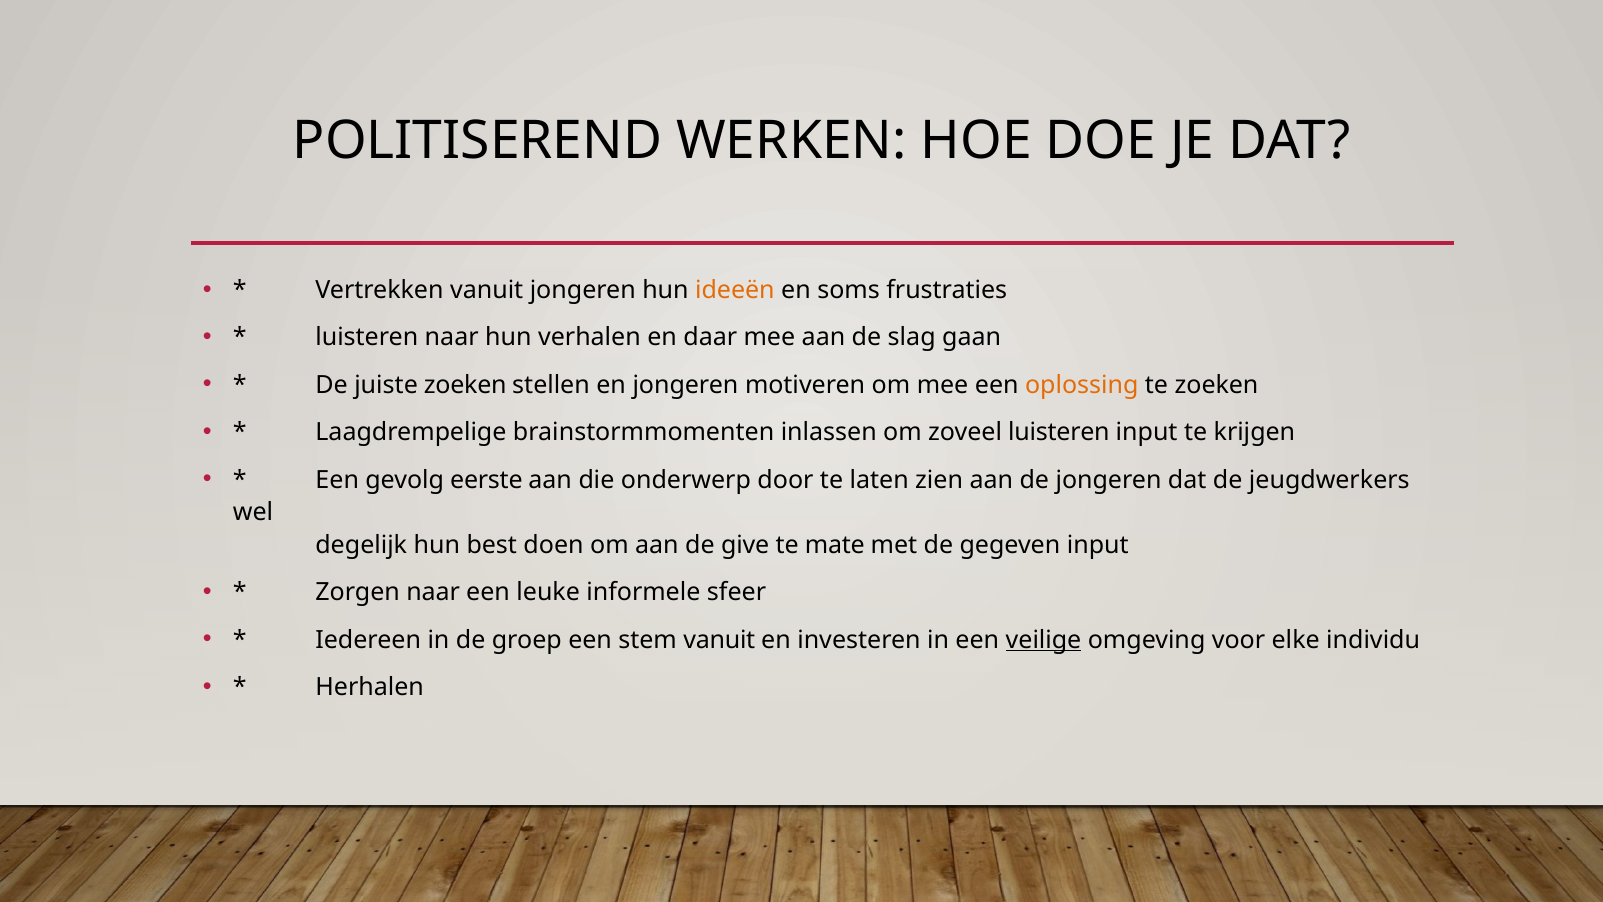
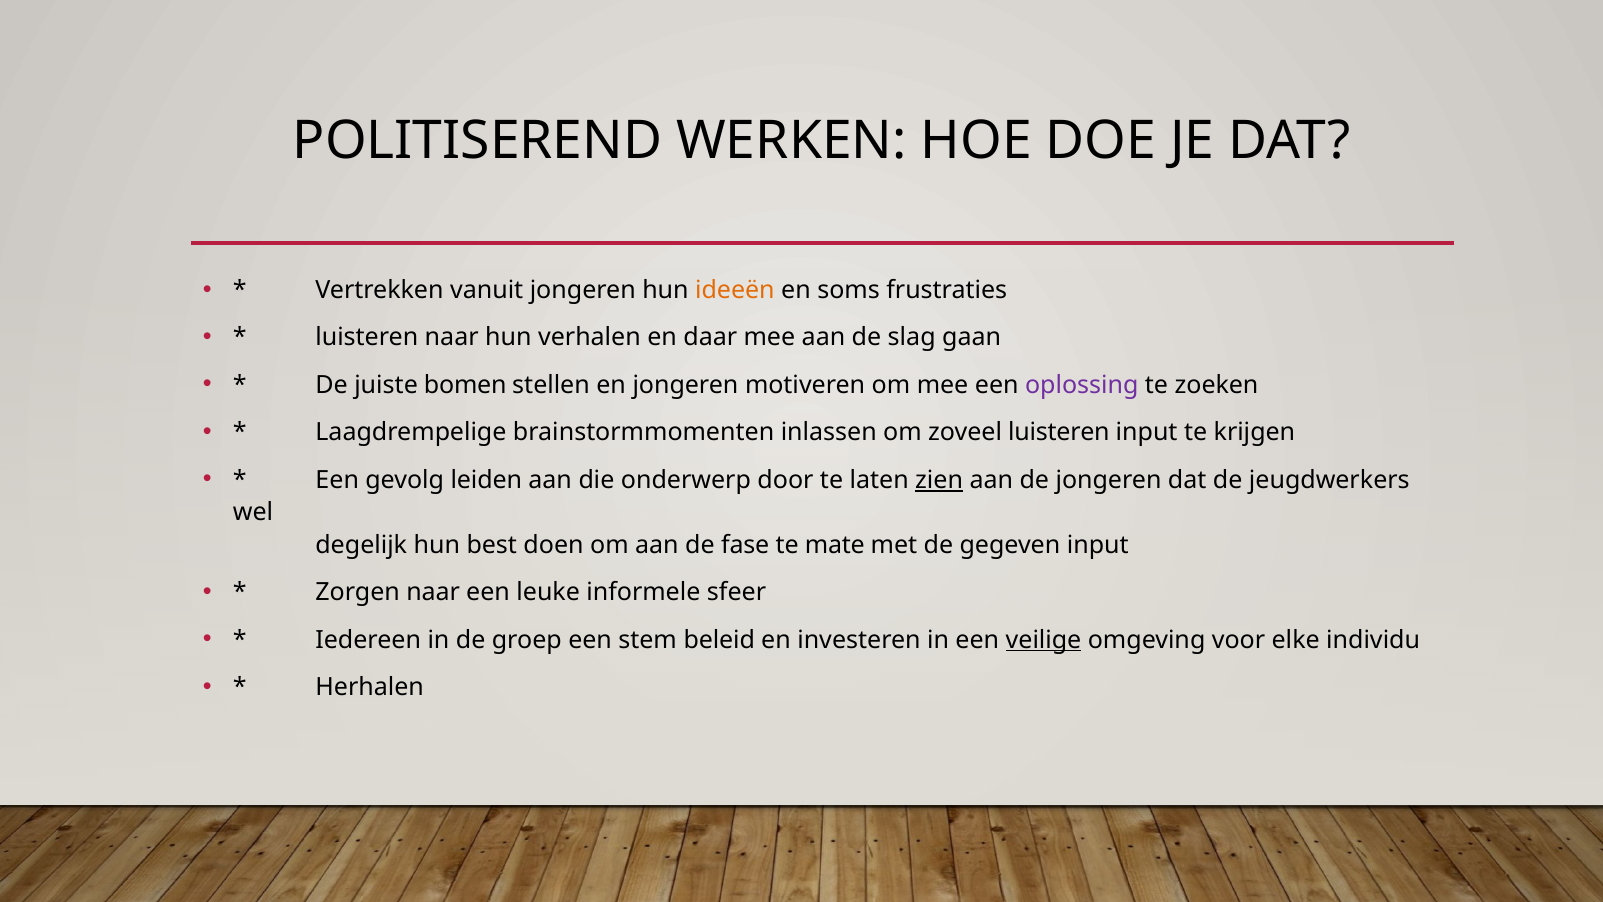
juiste zoeken: zoeken -> bomen (465, 385)
oplossing colour: orange -> purple (1082, 385)
eerste: eerste -> leiden (486, 480)
zien underline: none -> present (939, 480)
give: give -> fase (745, 545)
stem vanuit: vanuit -> beleid (719, 640)
